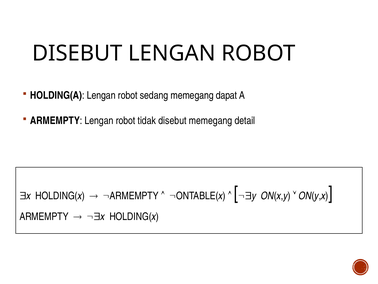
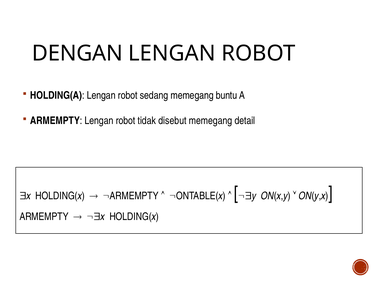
DISEBUT: DISEBUT -> DENGAN (77, 53)
dapat: dapat -> buntu (226, 95)
